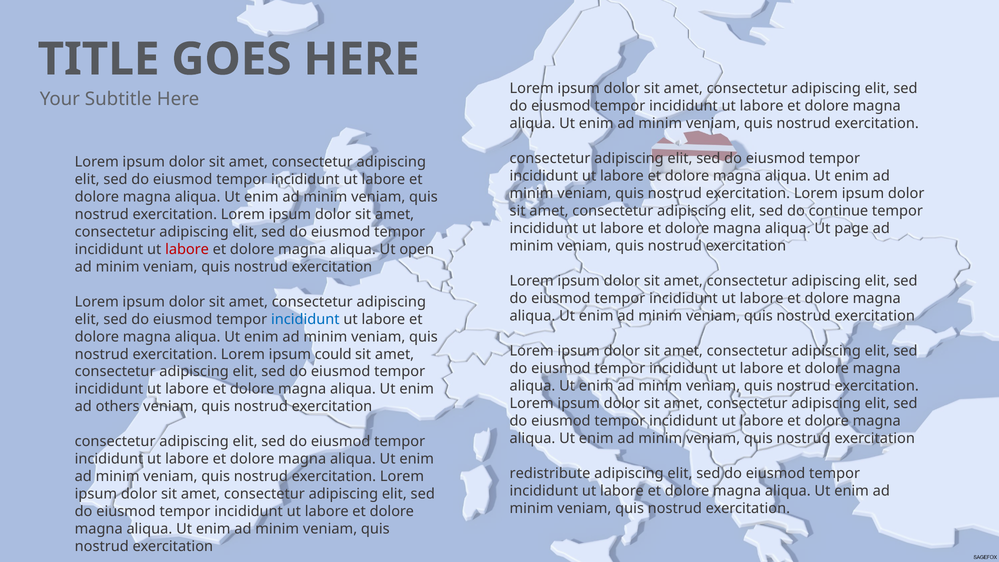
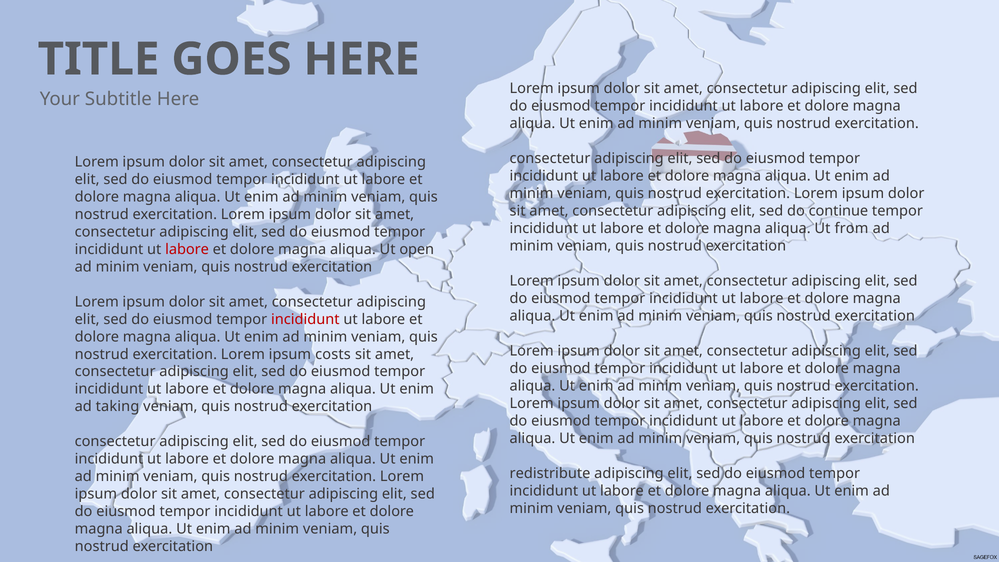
page: page -> from (851, 228)
incididunt colour: blue -> red (305, 319)
could: could -> costs (333, 354)
others: others -> taking (118, 407)
